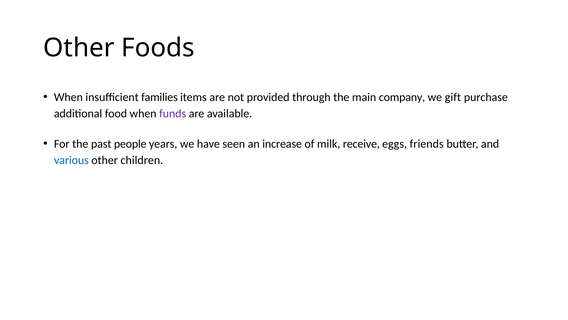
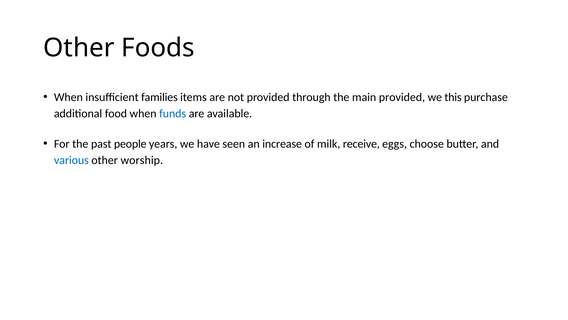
main company: company -> provided (402, 97)
gift: gift -> this (453, 97)
funds colour: purple -> blue (173, 113)
friends: friends -> choose (427, 144)
children: children -> worship (142, 160)
